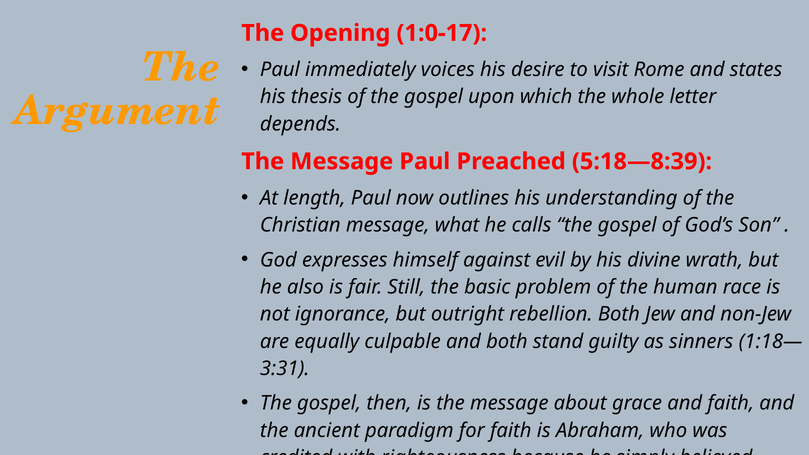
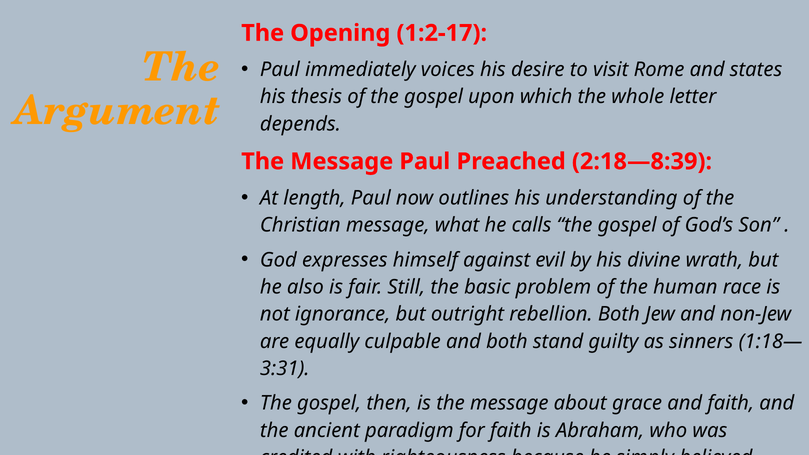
1:0-17: 1:0-17 -> 1:2-17 (442, 33)
5:18—8:39: 5:18—8:39 -> 2:18—8:39 (642, 161)
